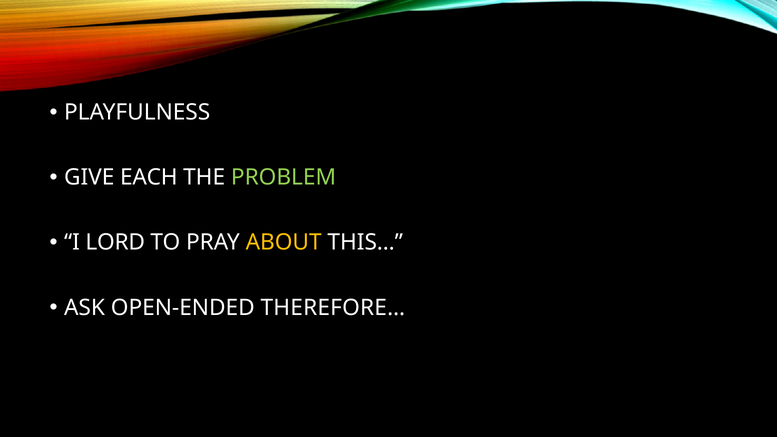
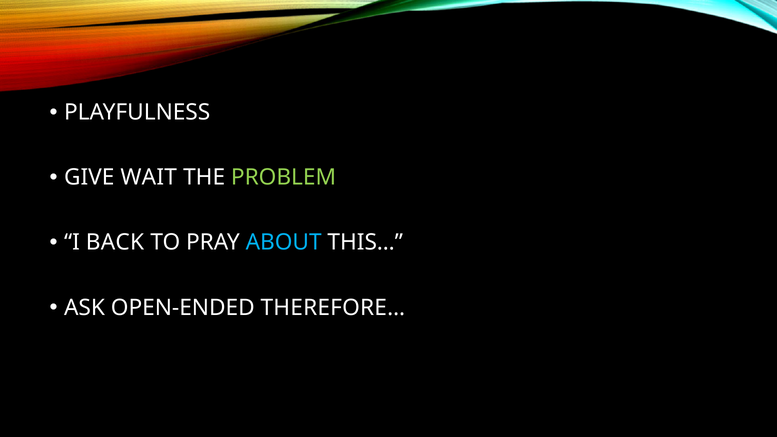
EACH: EACH -> WAIT (149, 178)
LORD: LORD -> BACK (115, 243)
ABOUT colour: yellow -> light blue (284, 243)
